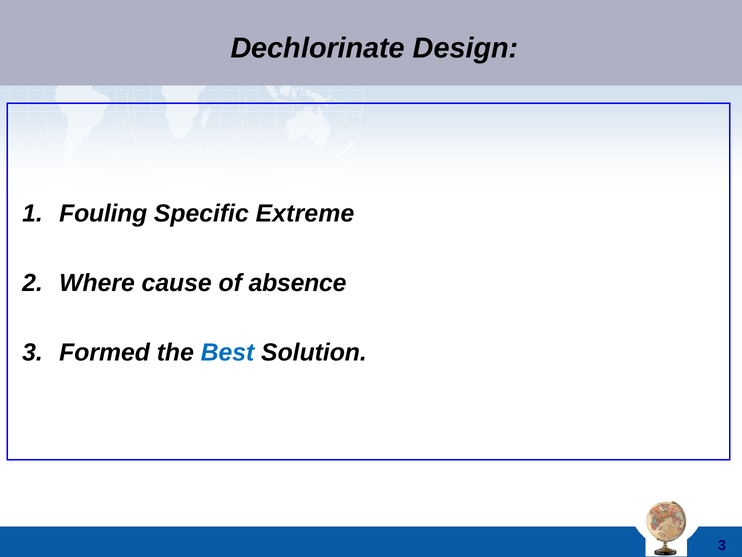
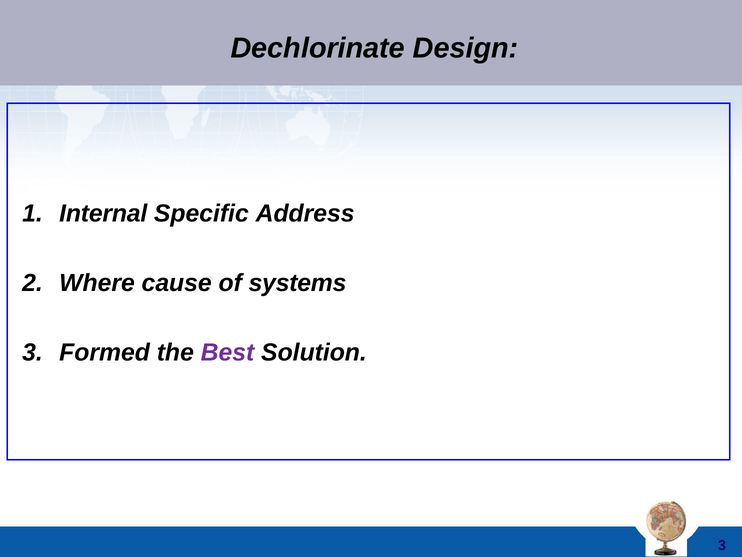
Fouling: Fouling -> Internal (103, 214)
Extreme: Extreme -> Address (305, 214)
absence: absence -> systems (298, 283)
Best colour: blue -> purple (227, 352)
